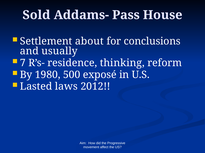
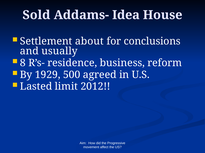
Pass: Pass -> Idea (126, 15)
7: 7 -> 8 (23, 63)
thinking: thinking -> business (122, 63)
1980: 1980 -> 1929 (48, 75)
exposé: exposé -> agreed (100, 75)
laws: laws -> limit (66, 87)
